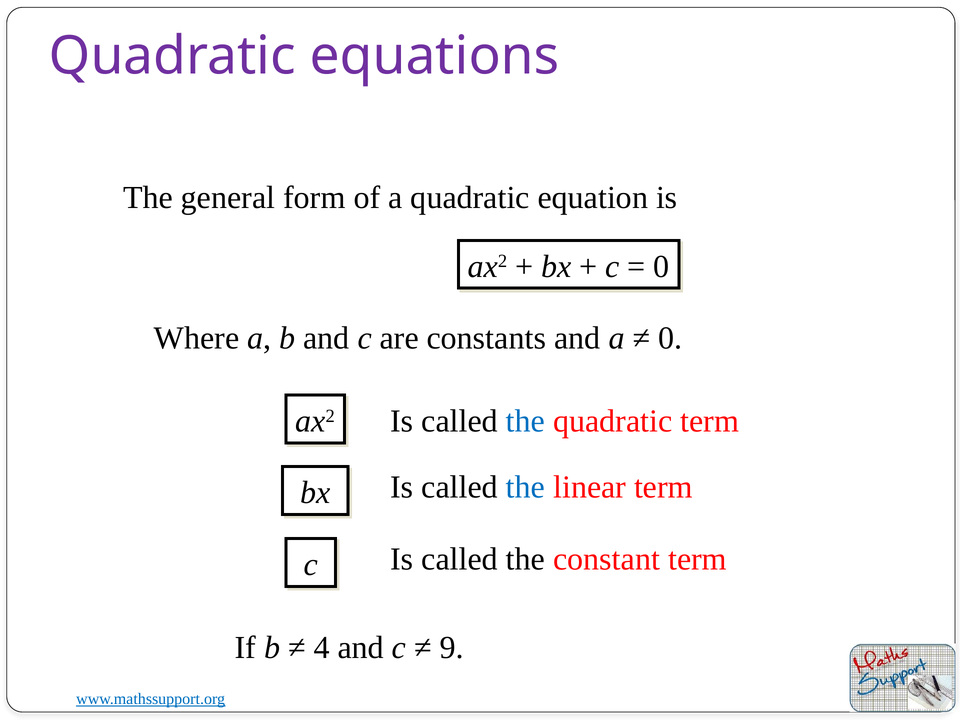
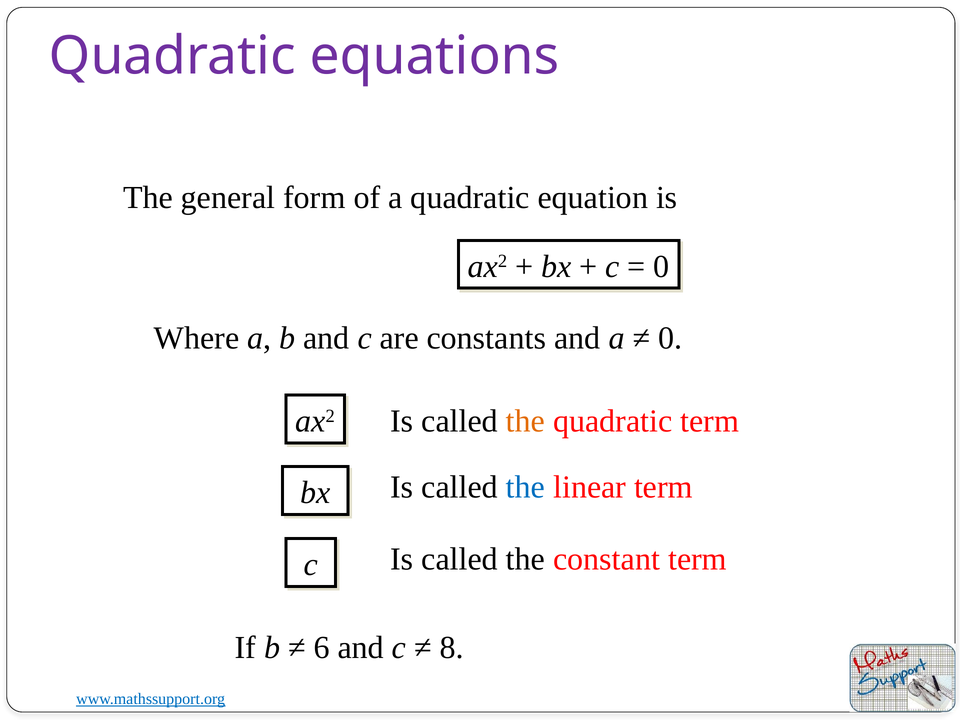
the colour: blue -> orange (525, 421)
4: 4 -> 6 (322, 647)
9: 9 -> 8 (452, 647)
